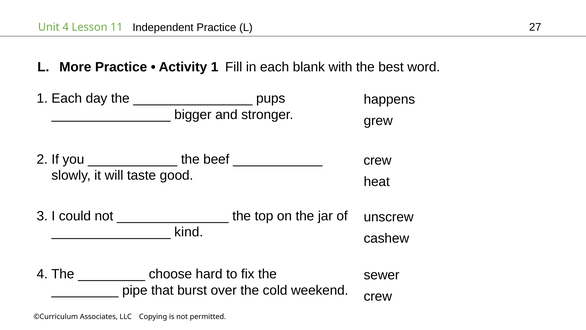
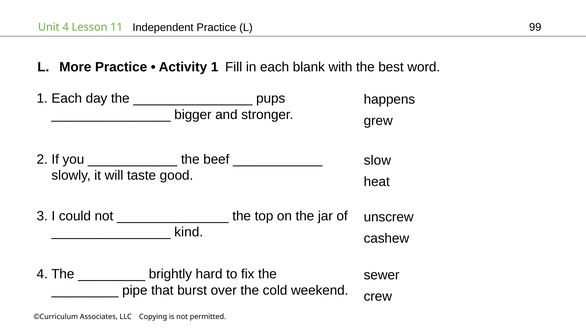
27: 27 -> 99 (535, 27)
crew: crew -> slow (377, 160)
choose: choose -> brightly (170, 274)
